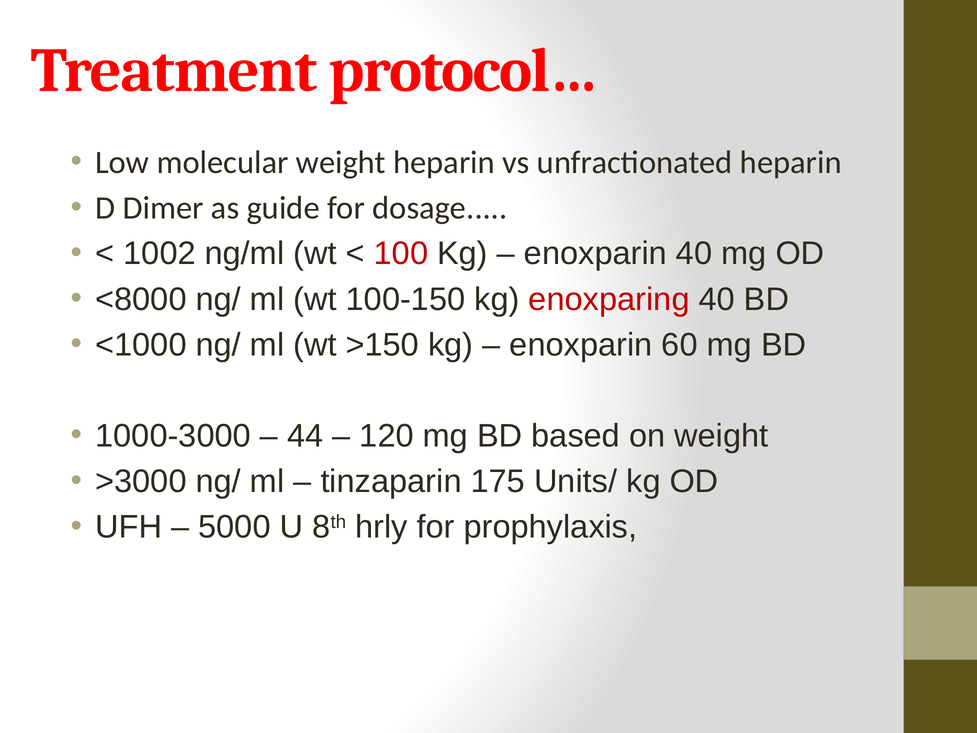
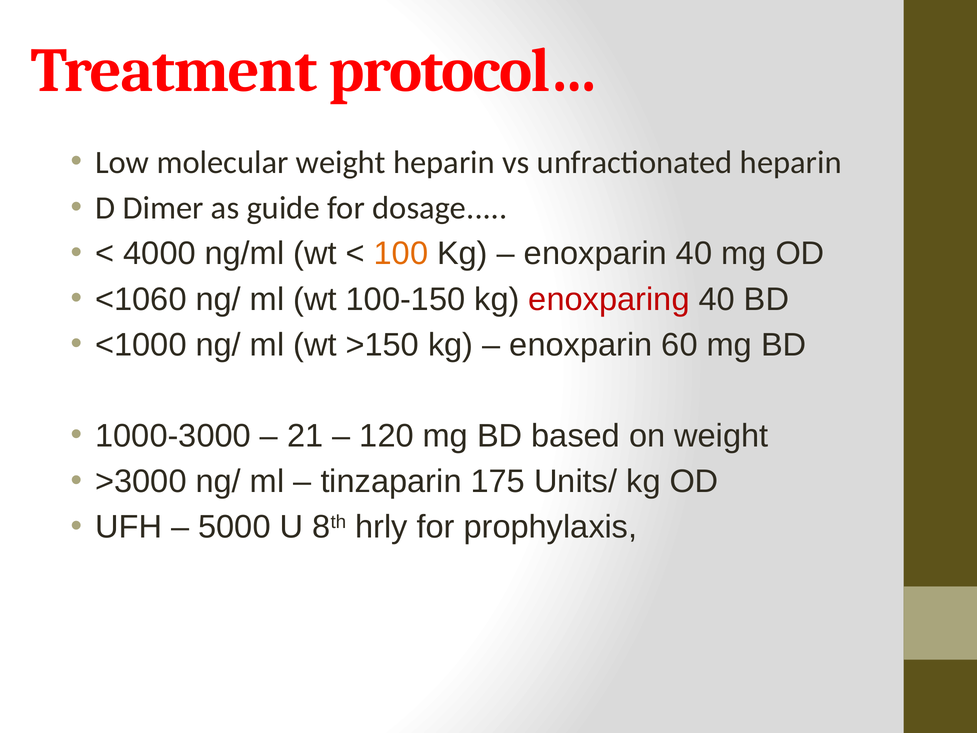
1002: 1002 -> 4000 (160, 254)
100 colour: red -> orange (401, 254)
<8000: <8000 -> <1060 (141, 299)
44: 44 -> 21 (305, 436)
